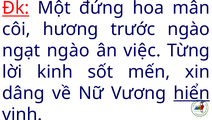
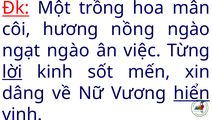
đứng: đứng -> trồng (102, 8)
trước: trước -> nồng (133, 29)
lời underline: none -> present (12, 71)
